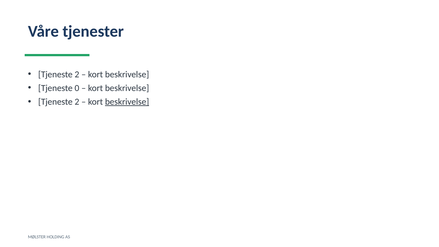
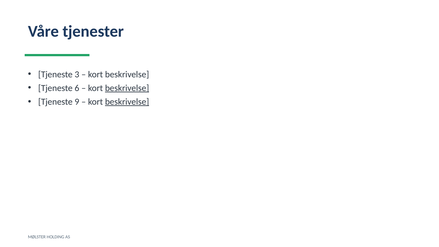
2: 2 -> 3 (77, 74)
0: 0 -> 6 (77, 88)
beskrivelse underline: none -> present (127, 88)
2: 2 -> 9 (77, 102)
